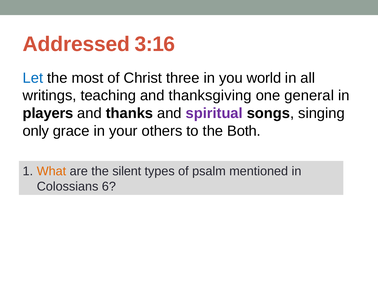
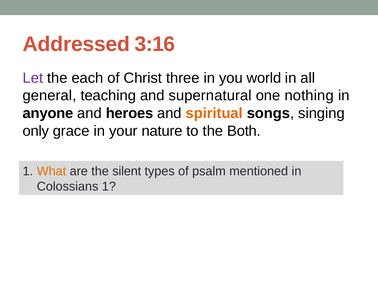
Let colour: blue -> purple (33, 78)
most: most -> each (87, 78)
writings: writings -> general (50, 95)
thanksgiving: thanksgiving -> supernatural (210, 95)
general: general -> nothing (309, 95)
players: players -> anyone (48, 113)
thanks: thanks -> heroes (130, 113)
spiritual colour: purple -> orange (214, 113)
others: others -> nature (162, 131)
Colossians 6: 6 -> 1 (109, 186)
